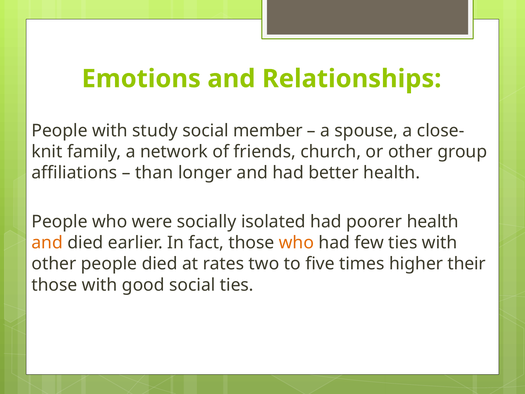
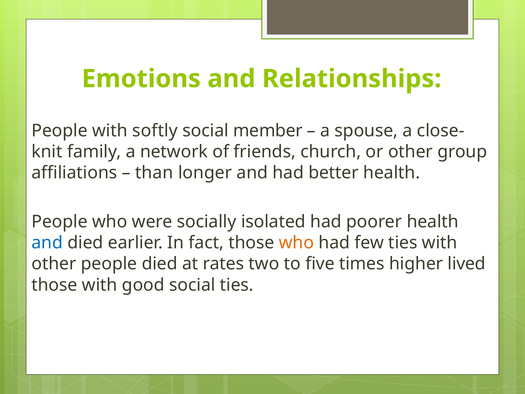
study: study -> softly (155, 131)
and colour: orange -> blue (47, 243)
their: their -> lived (467, 264)
